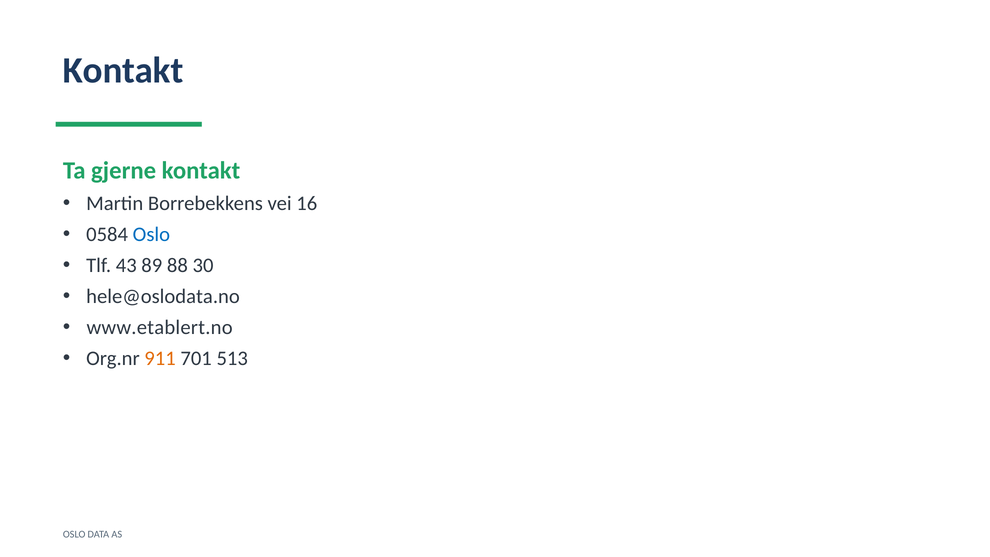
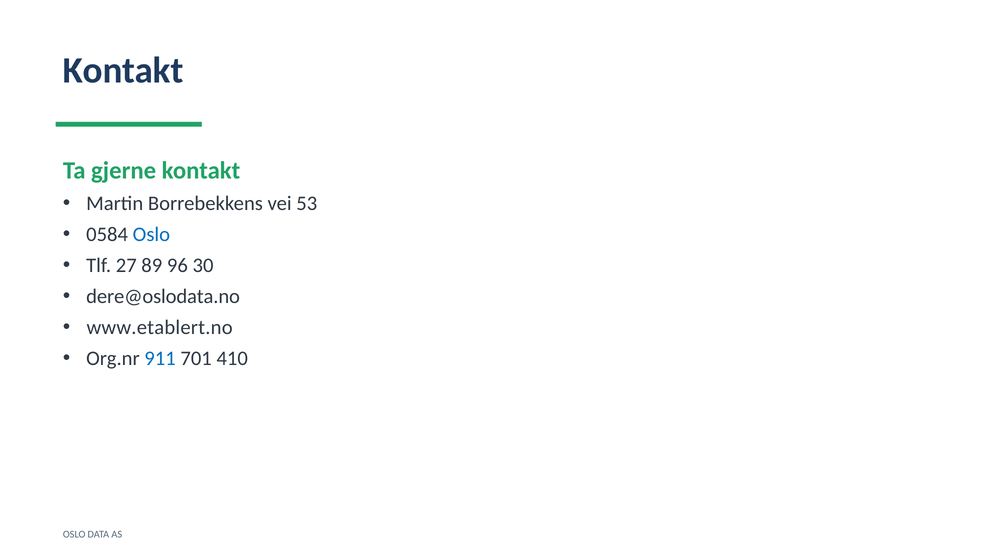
16: 16 -> 53 (307, 204)
43: 43 -> 27 (126, 265)
88: 88 -> 96 (177, 265)
hele@oslodata.no: hele@oslodata.no -> dere@oslodata.no (163, 296)
911 colour: orange -> blue (160, 358)
513: 513 -> 410 (232, 358)
